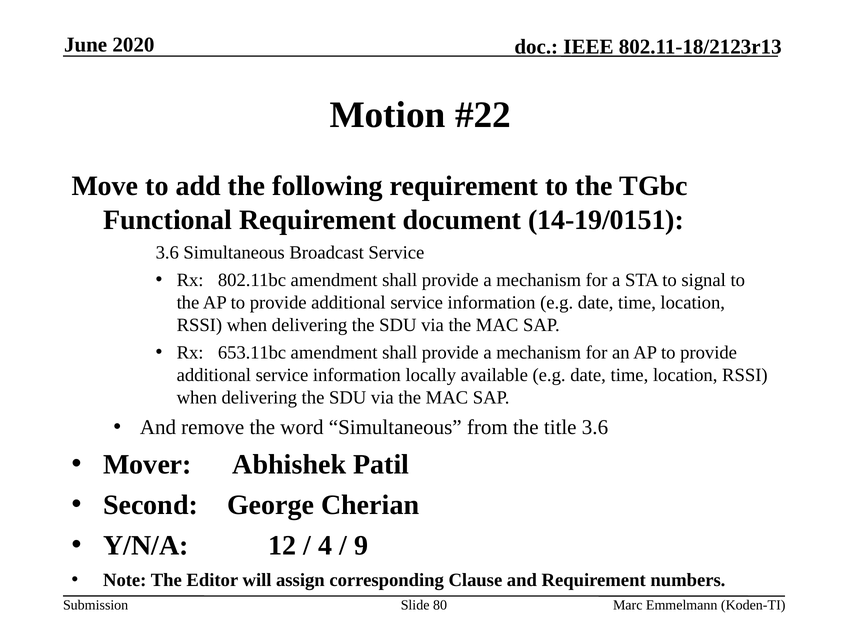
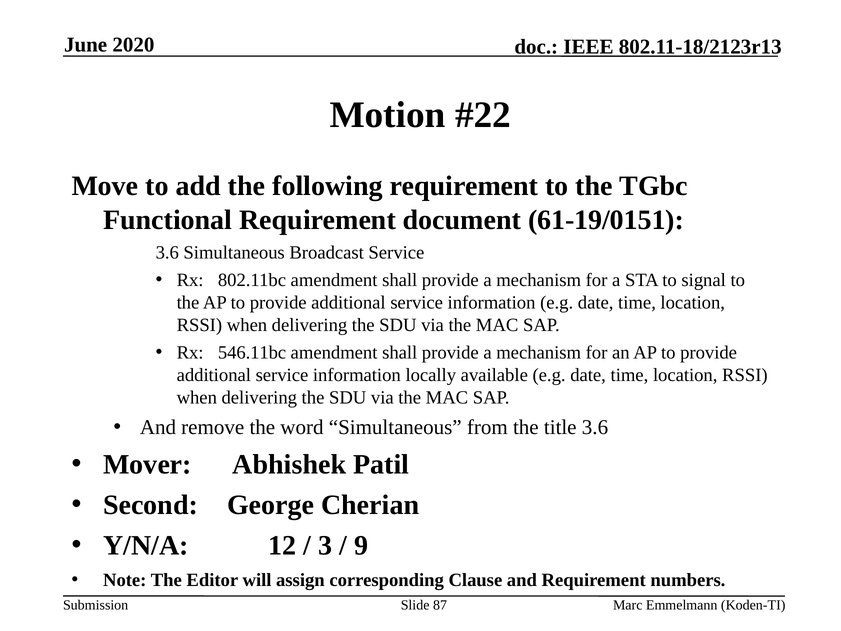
14-19/0151: 14-19/0151 -> 61-19/0151 (606, 220)
653.11bc: 653.11bc -> 546.11bc (252, 353)
4: 4 -> 3 (325, 545)
80: 80 -> 87 (440, 605)
